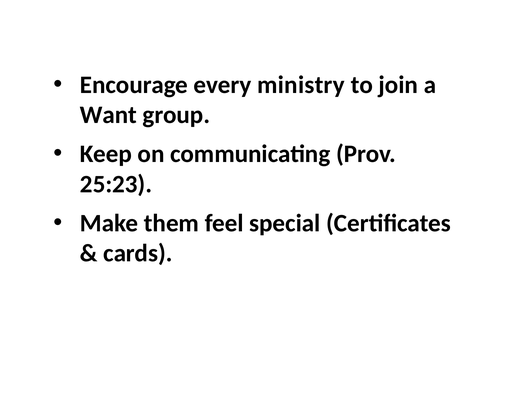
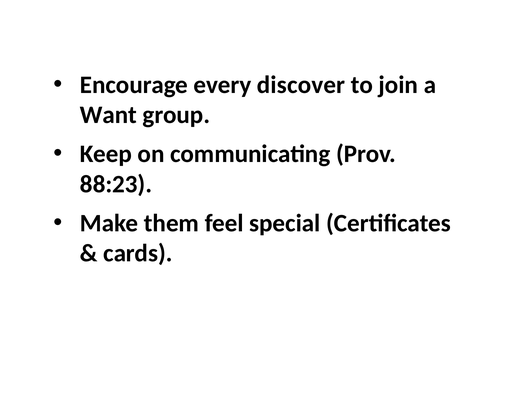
ministry: ministry -> discover (301, 85)
25:23: 25:23 -> 88:23 (116, 184)
